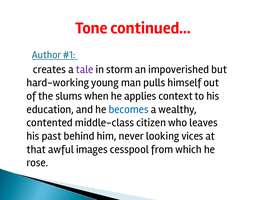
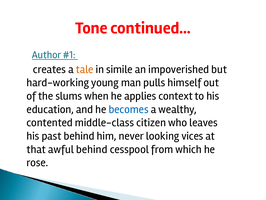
tale colour: purple -> orange (85, 69)
storm: storm -> simile (119, 69)
awful images: images -> behind (92, 149)
